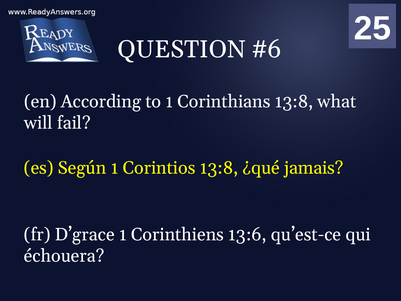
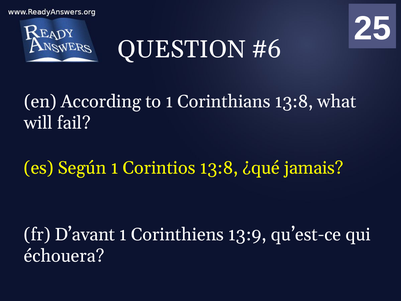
D’grace: D’grace -> D’avant (85, 234)
13:6: 13:6 -> 13:9 (247, 234)
